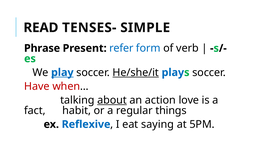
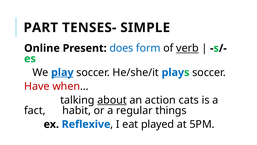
READ: READ -> PART (41, 28)
Phrase: Phrase -> Online (42, 48)
refer: refer -> does (121, 48)
verb underline: none -> present (187, 48)
He/she/it underline: present -> none (136, 72)
love: love -> cats (189, 100)
saying: saying -> played (158, 124)
